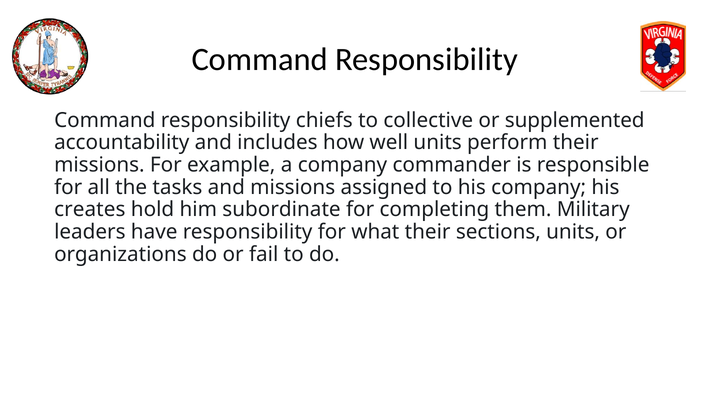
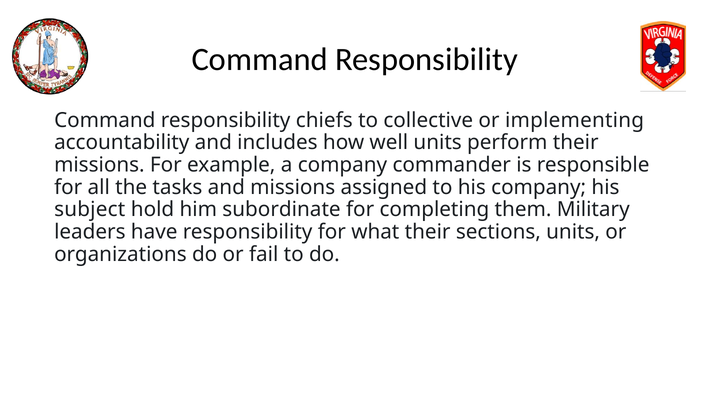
supplemented: supplemented -> implementing (575, 120)
creates: creates -> subject (90, 209)
